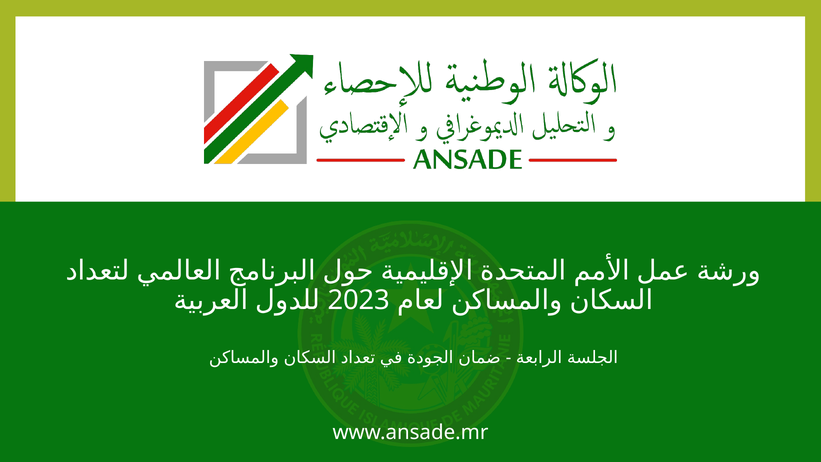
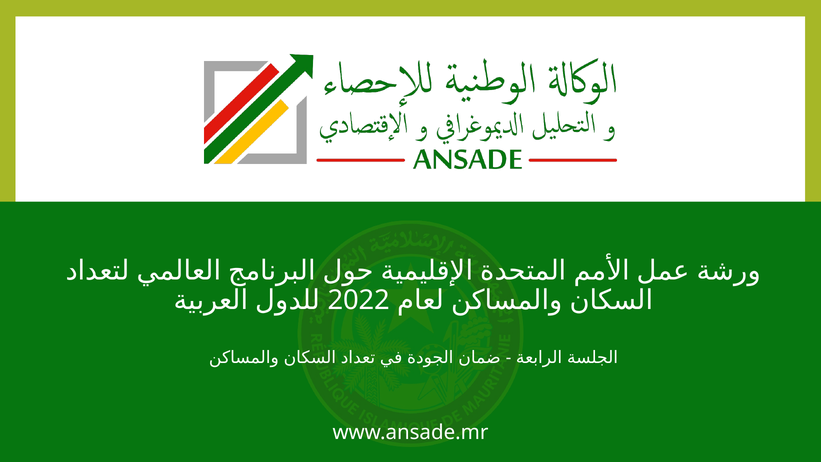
2023: 2023 -> 2022 (359, 300)
